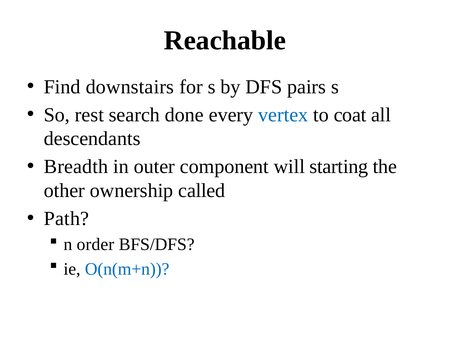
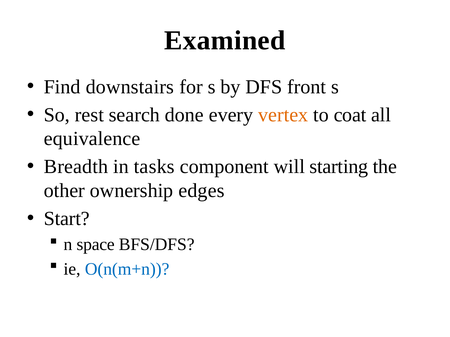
Reachable: Reachable -> Examined (225, 41)
pairs: pairs -> front (307, 87)
vertex colour: blue -> orange (283, 115)
descendants: descendants -> equivalence (92, 139)
outer: outer -> tasks (154, 167)
called: called -> edges (202, 191)
Path: Path -> Start (67, 219)
order: order -> space (96, 245)
